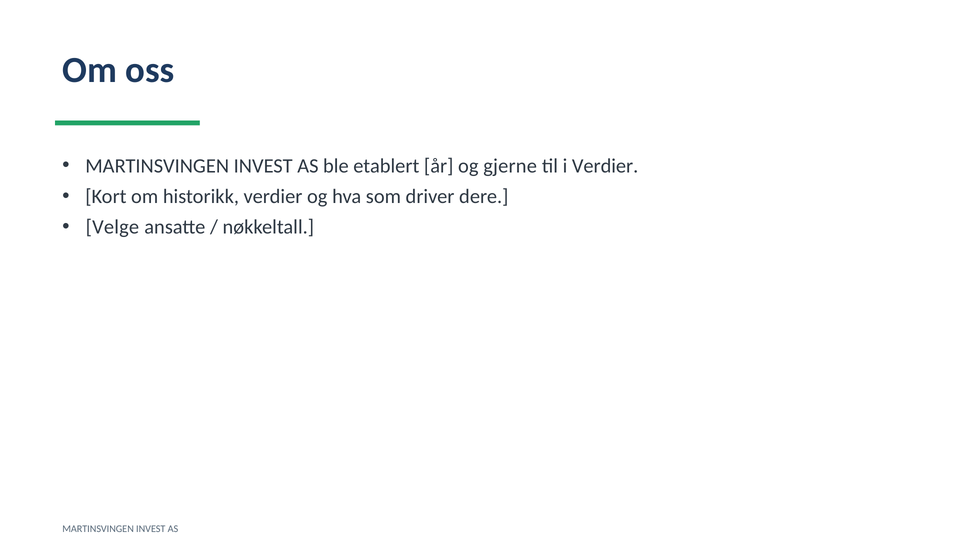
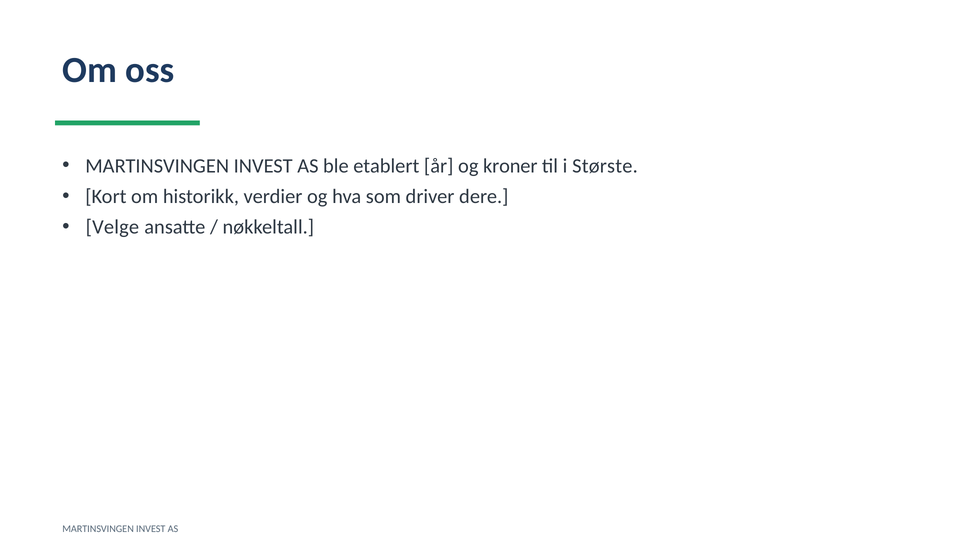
gjerne: gjerne -> kroner (510, 166)
i Verdier: Verdier -> Største (605, 166)
